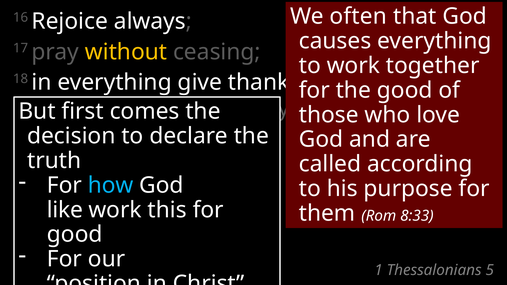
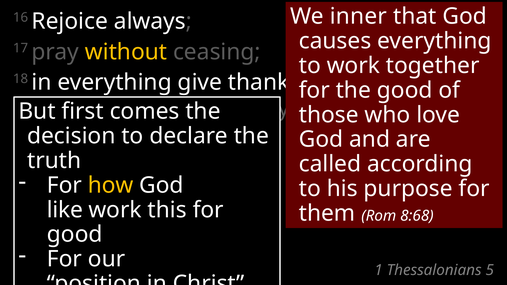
often: often -> inner (358, 16)
how colour: light blue -> yellow (111, 185)
8:33: 8:33 -> 8:68 (417, 216)
